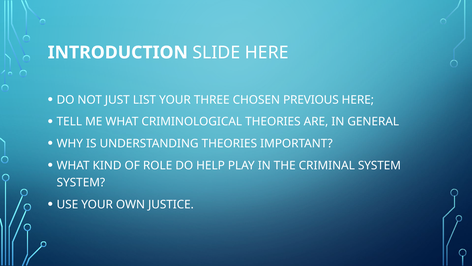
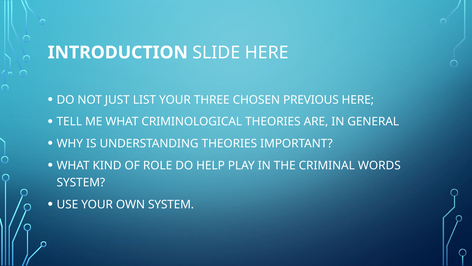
CRIMINAL SYSTEM: SYSTEM -> WORDS (379, 165)
OWN JUSTICE: JUSTICE -> SYSTEM (171, 204)
